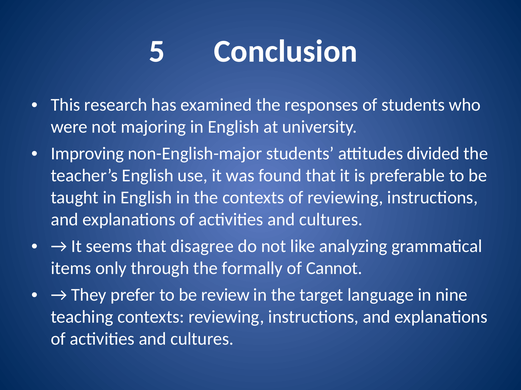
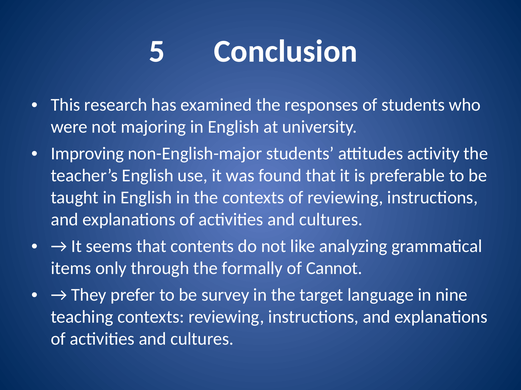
divided: divided -> activity (433, 154)
disagree: disagree -> contents (202, 247)
review: review -> survey (225, 295)
